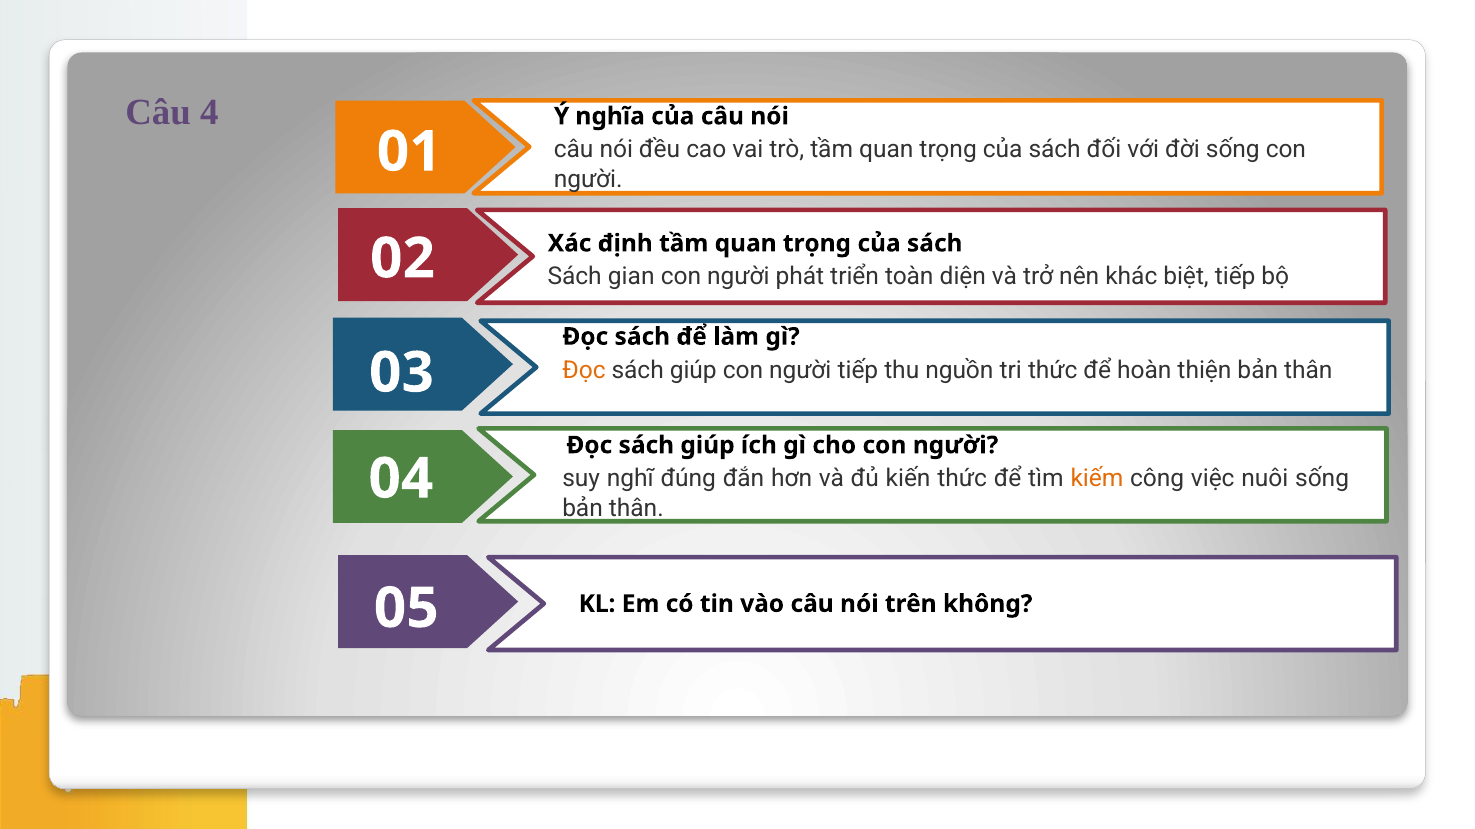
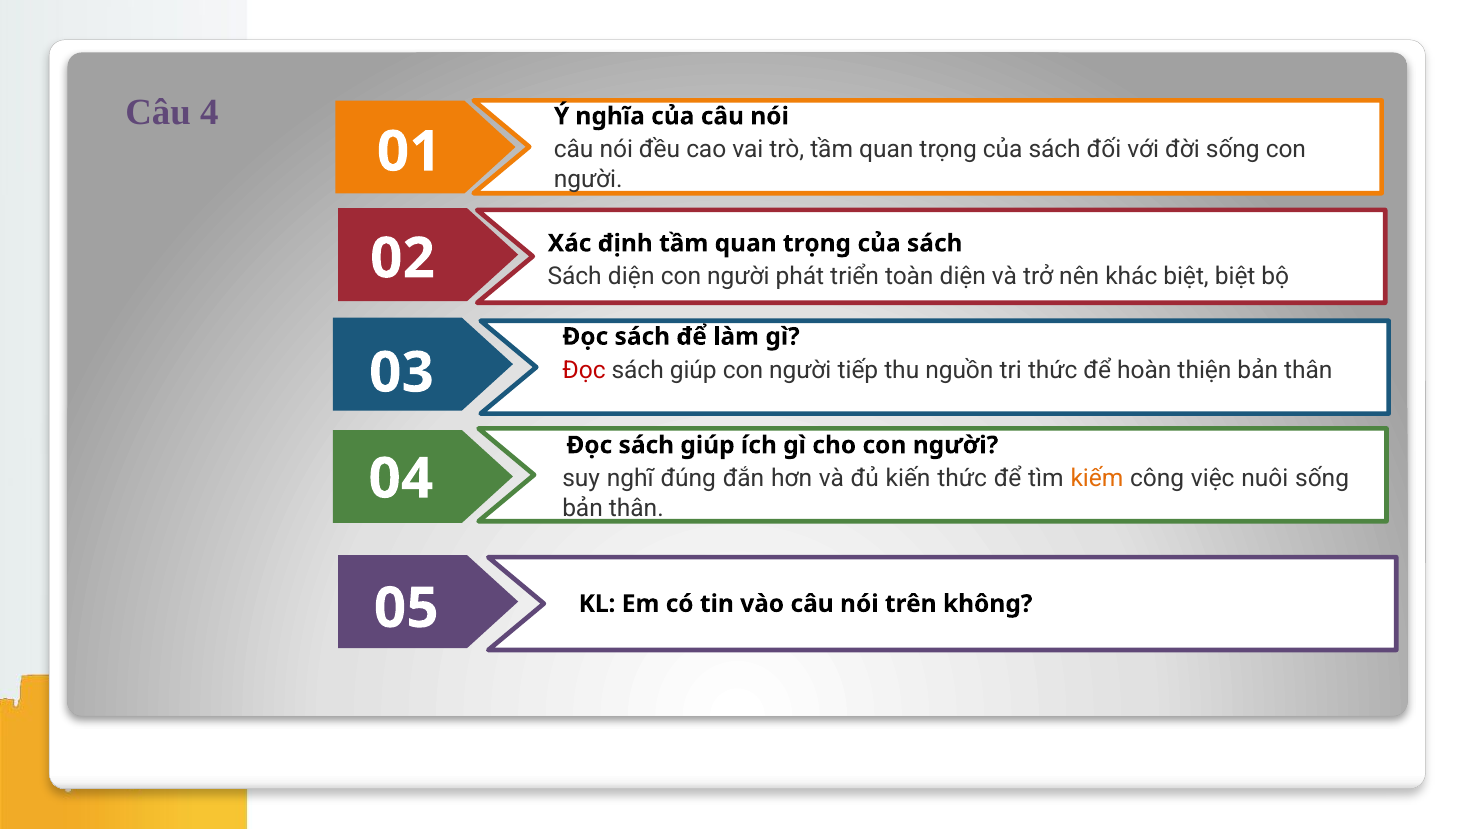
Sách gian: gian -> diện (631, 277)
biệt tiếp: tiếp -> biệt (1235, 277)
Đọc colour: orange -> red (584, 370)
